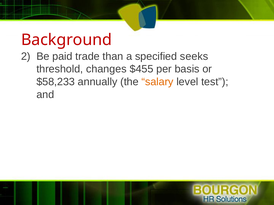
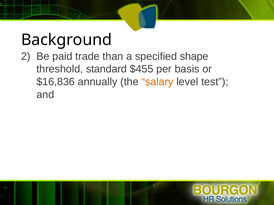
Background colour: red -> black (66, 40)
seeks: seeks -> shape (194, 56)
changes: changes -> standard (106, 69)
$58,233: $58,233 -> $16,836 (56, 82)
